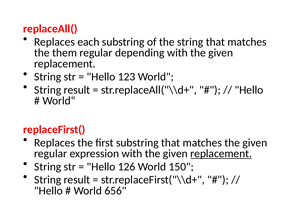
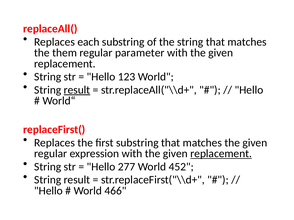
depending: depending -> parameter (140, 53)
result underline: none -> present (77, 90)
126: 126 -> 277 (127, 167)
150: 150 -> 452 (181, 167)
656: 656 -> 466 (115, 191)
